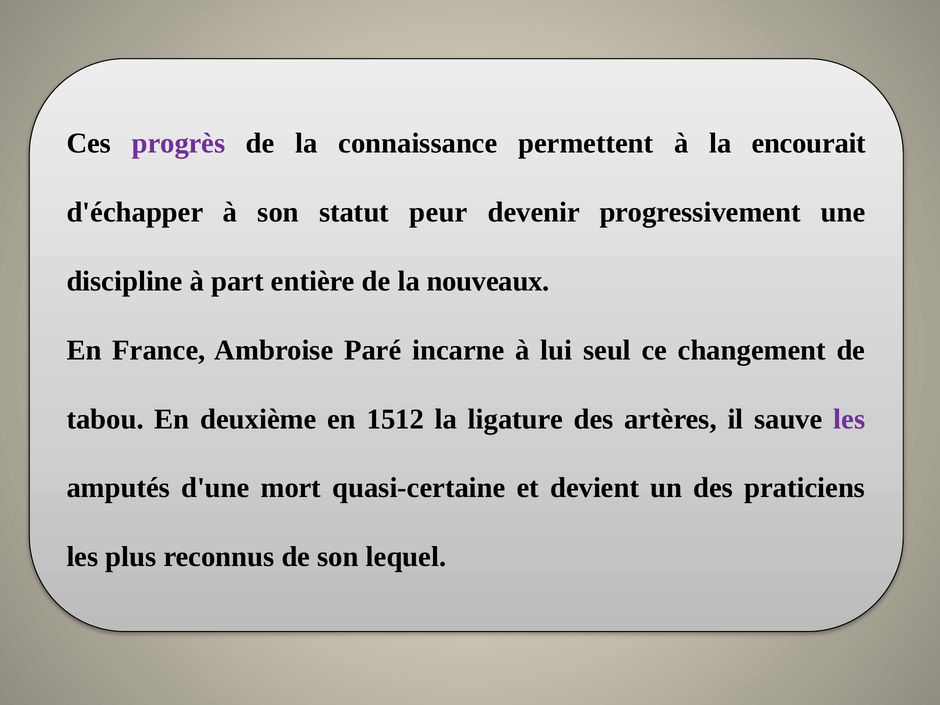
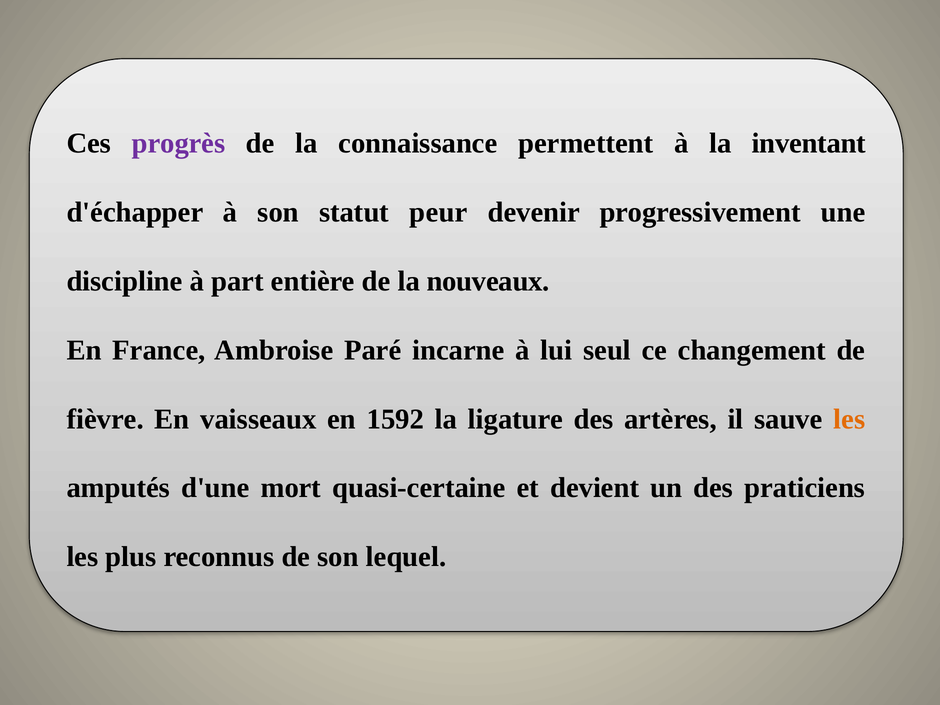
encourait: encourait -> inventant (809, 143)
tabou: tabou -> fièvre (105, 419)
deuxième: deuxième -> vaisseaux (258, 419)
1512: 1512 -> 1592 (395, 419)
les colour: purple -> orange (849, 419)
